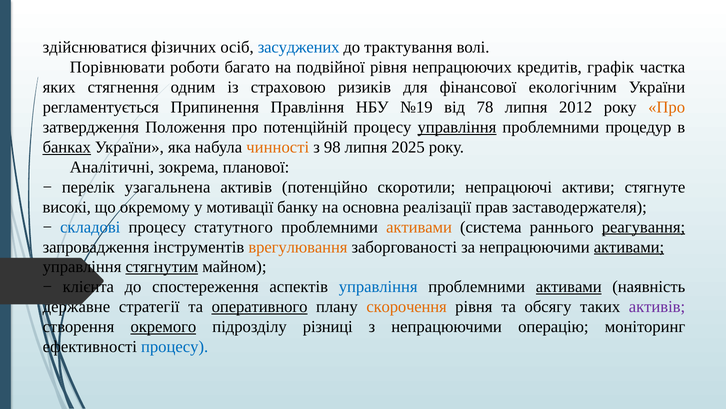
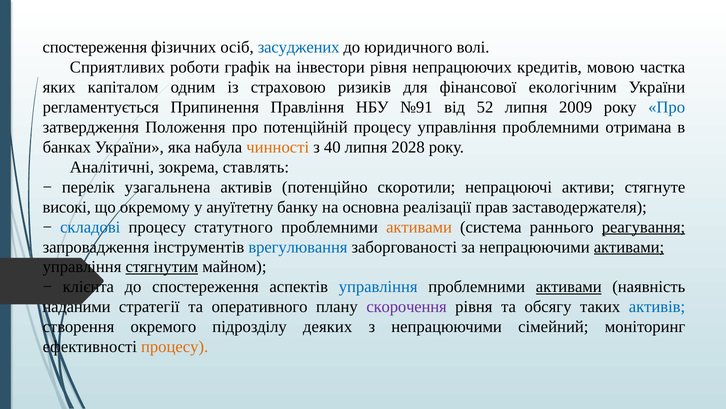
здійснюватися: здійснюватися -> спостереження (95, 47)
трактування: трактування -> юридичного (408, 47)
Порівнювати: Порівнювати -> Сприятливих (117, 67)
багато: багато -> графік (247, 67)
подвійної: подвійної -> інвестори (331, 67)
графік: графік -> мовою (611, 67)
стягнення: стягнення -> капіталом (123, 87)
№19: №19 -> №91 (416, 107)
78: 78 -> 52 (485, 107)
2012: 2012 -> 2009 (576, 107)
Про colour: orange -> blue (667, 107)
управління underline: present -> none (457, 127)
процедур: процедур -> отримана (638, 127)
банках underline: present -> none (67, 147)
98: 98 -> 40 (332, 147)
2025: 2025 -> 2028 (408, 147)
планової: планової -> ставлять (256, 167)
мотивації: мотивації -> ануїтетну (240, 207)
врегулювання colour: orange -> blue (298, 247)
державне: державне -> наданими (77, 306)
оперативного underline: present -> none (260, 306)
скорочення colour: orange -> purple (407, 306)
активів colour: purple -> blue (657, 306)
окремого underline: present -> none (163, 326)
різниці: різниці -> деяких (328, 326)
операцію: операцію -> сімейний (553, 326)
процесу colour: blue -> orange (175, 346)
